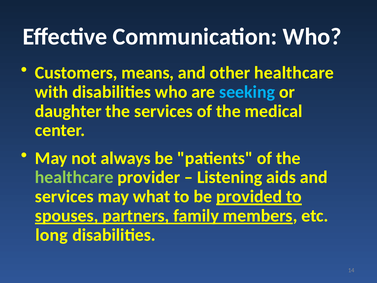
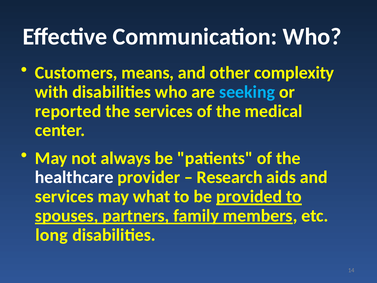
other healthcare: healthcare -> complexity (294, 73)
daughter: daughter -> reported (68, 111)
healthcare colour: light green -> white (74, 177)
Listening: Listening -> Research (230, 177)
